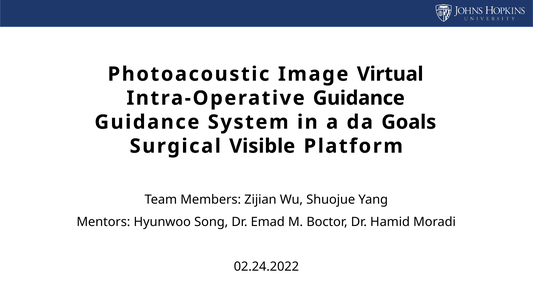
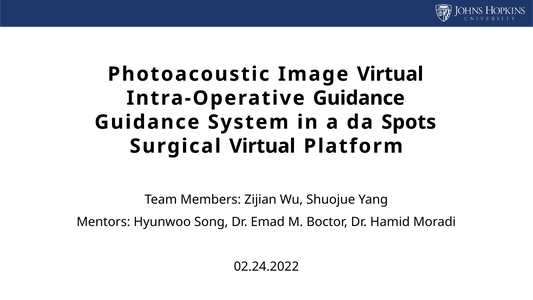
Goals: Goals -> Spots (409, 122)
Surgical Visible: Visible -> Virtual (262, 146)
